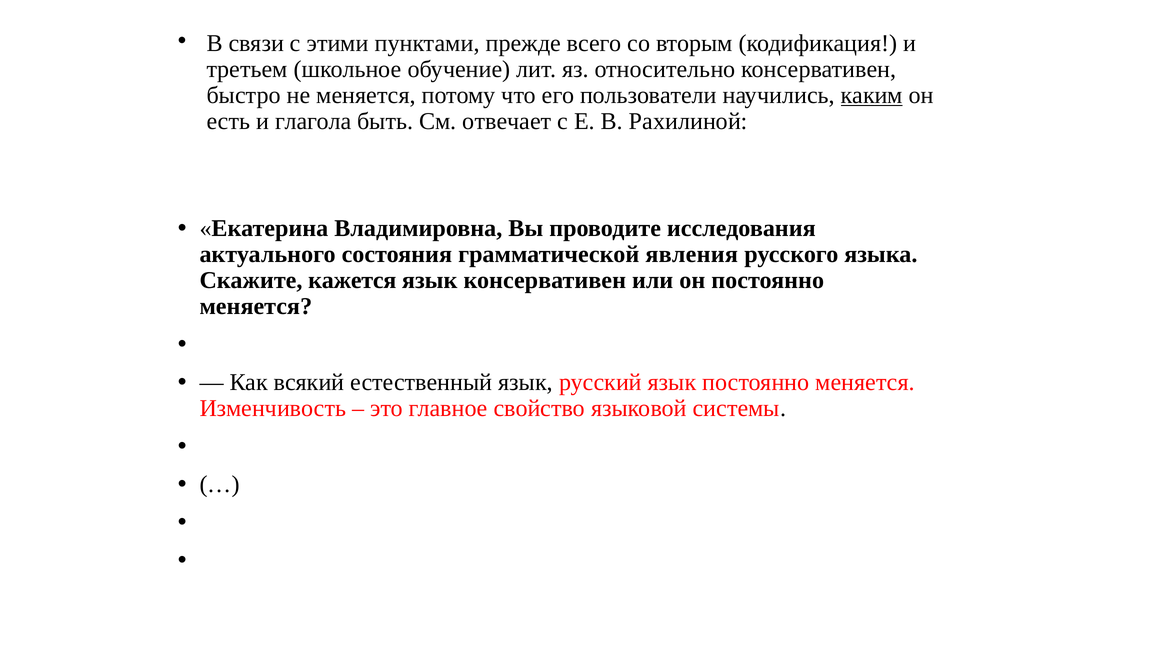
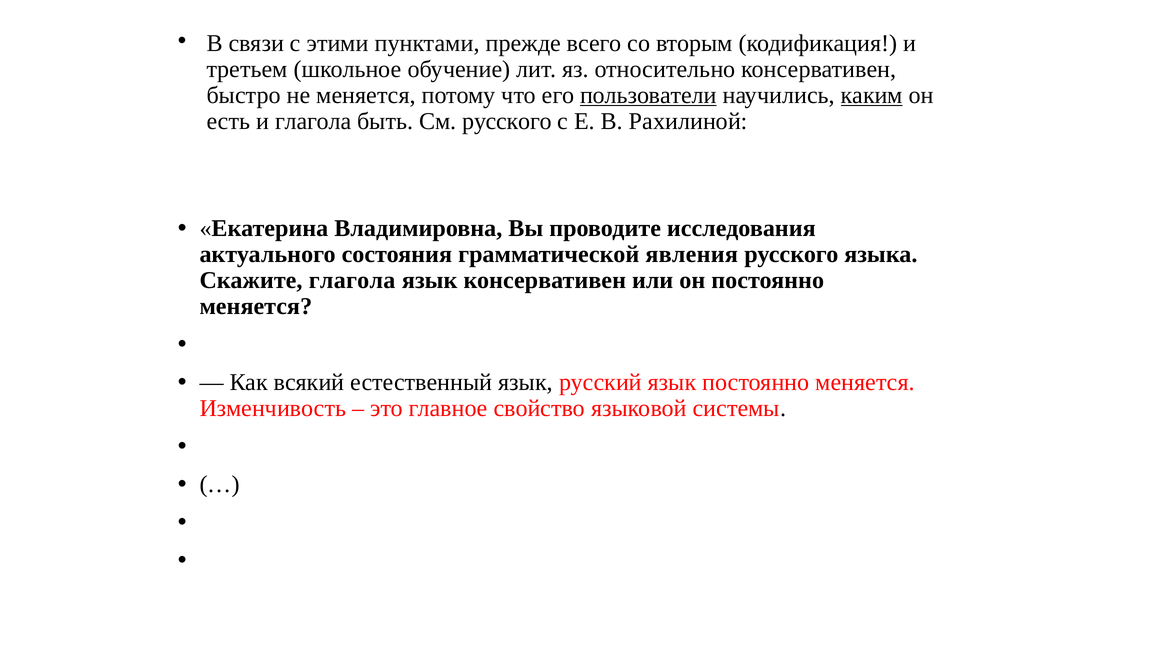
пользователи underline: none -> present (648, 95)
См отвечает: отвечает -> русского (507, 121)
Скажите кажется: кажется -> глагола (352, 280)
